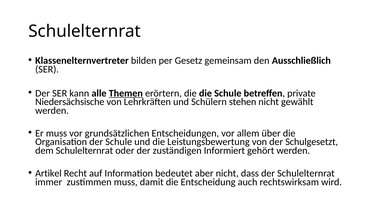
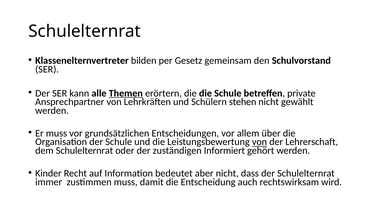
Ausschließlich: Ausschließlich -> Schulvorstand (301, 61)
Niedersächsische: Niedersächsische -> Ansprechpartner (70, 102)
von underline: none -> present (259, 142)
Schulgesetzt: Schulgesetzt -> Lehrerschaft (312, 142)
Artikel: Artikel -> Kinder (48, 173)
